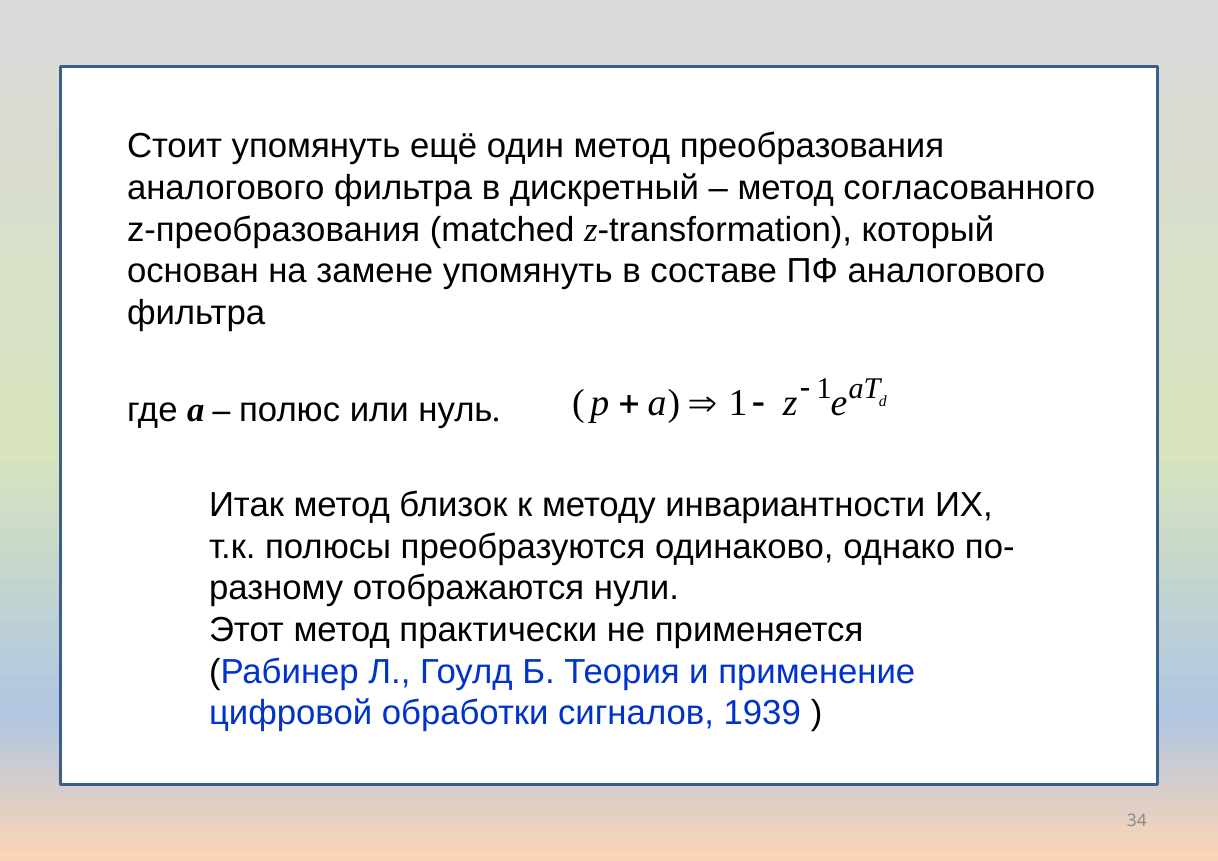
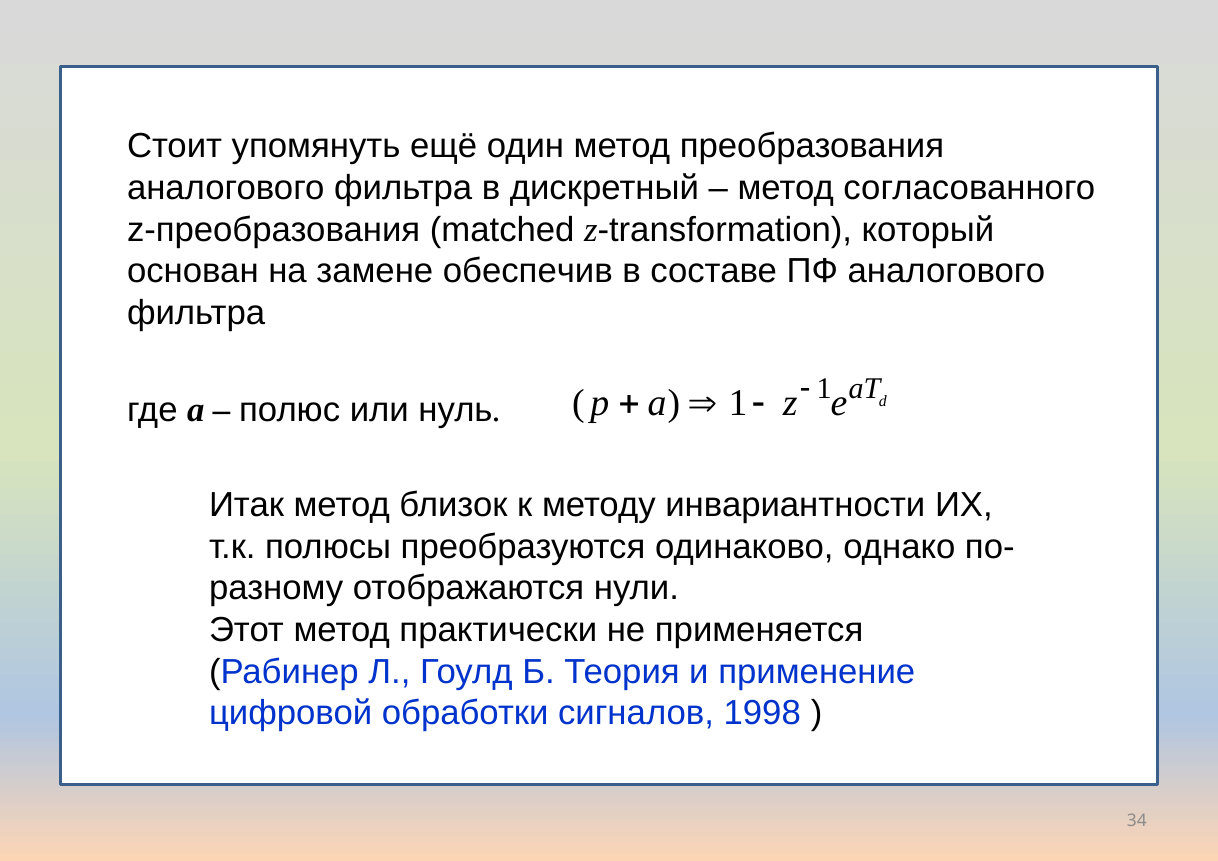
замене упомянуть: упомянуть -> обеспечив (528, 271)
1939: 1939 -> 1998 (762, 713)
